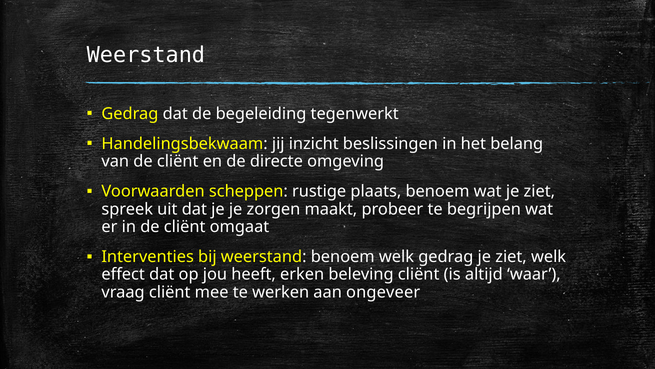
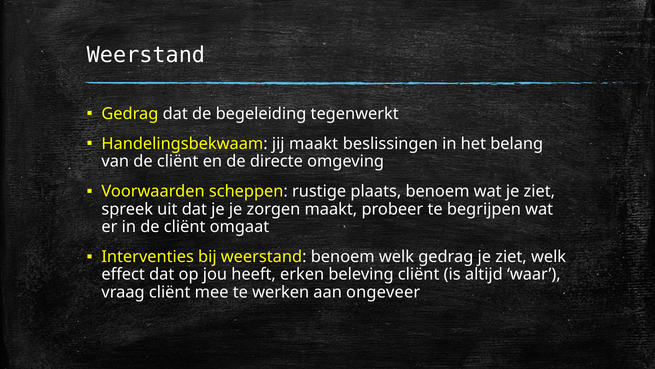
jij inzicht: inzicht -> maakt (314, 144)
